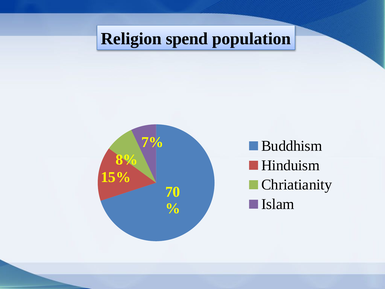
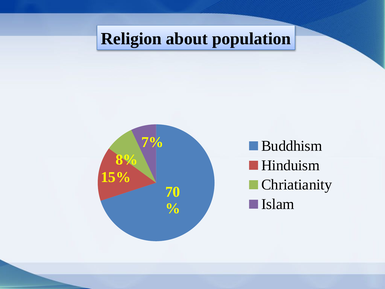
spend: spend -> about (187, 39)
